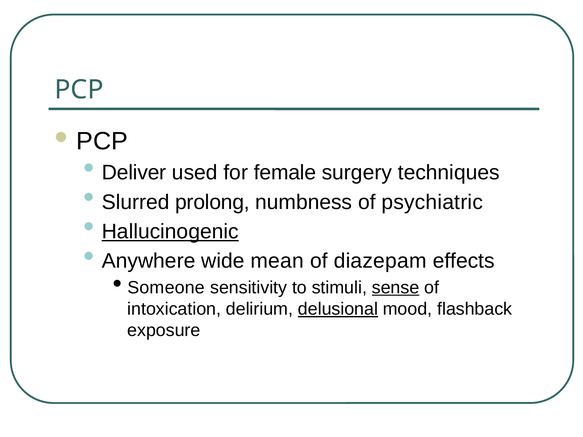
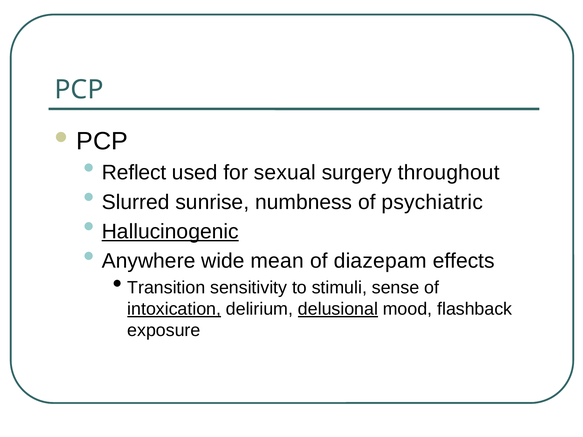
Deliver: Deliver -> Reflect (134, 173)
female: female -> sexual (285, 173)
techniques: techniques -> throughout (449, 173)
prolong: prolong -> sunrise (212, 202)
Someone: Someone -> Transition (166, 288)
sense underline: present -> none (396, 288)
intoxication underline: none -> present (174, 309)
